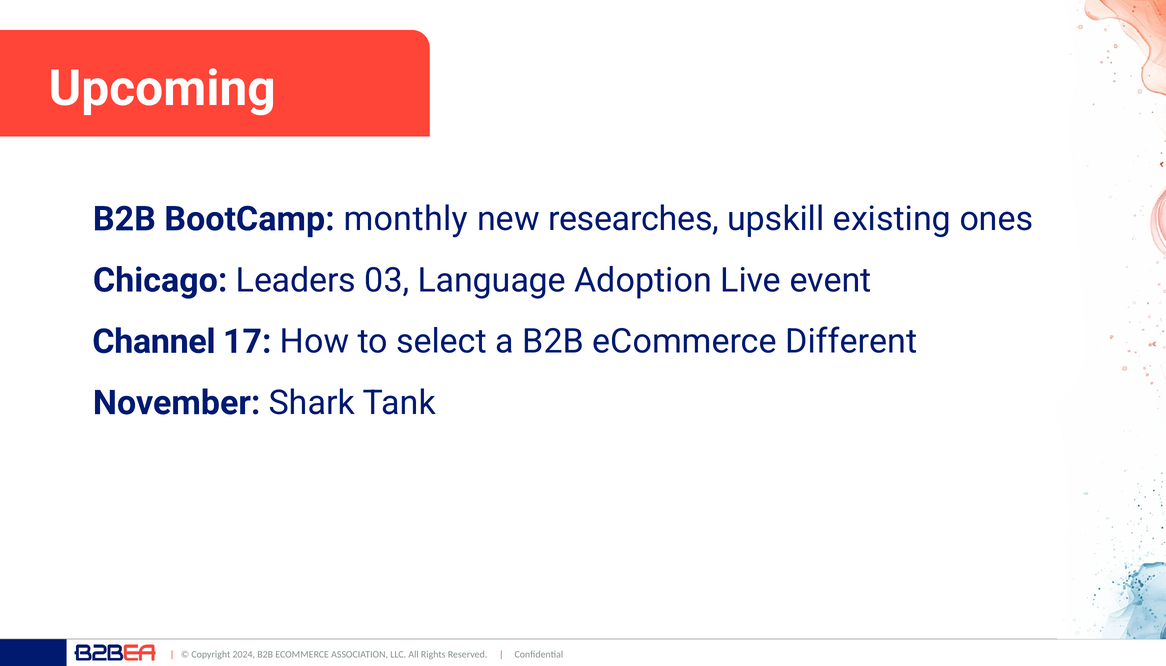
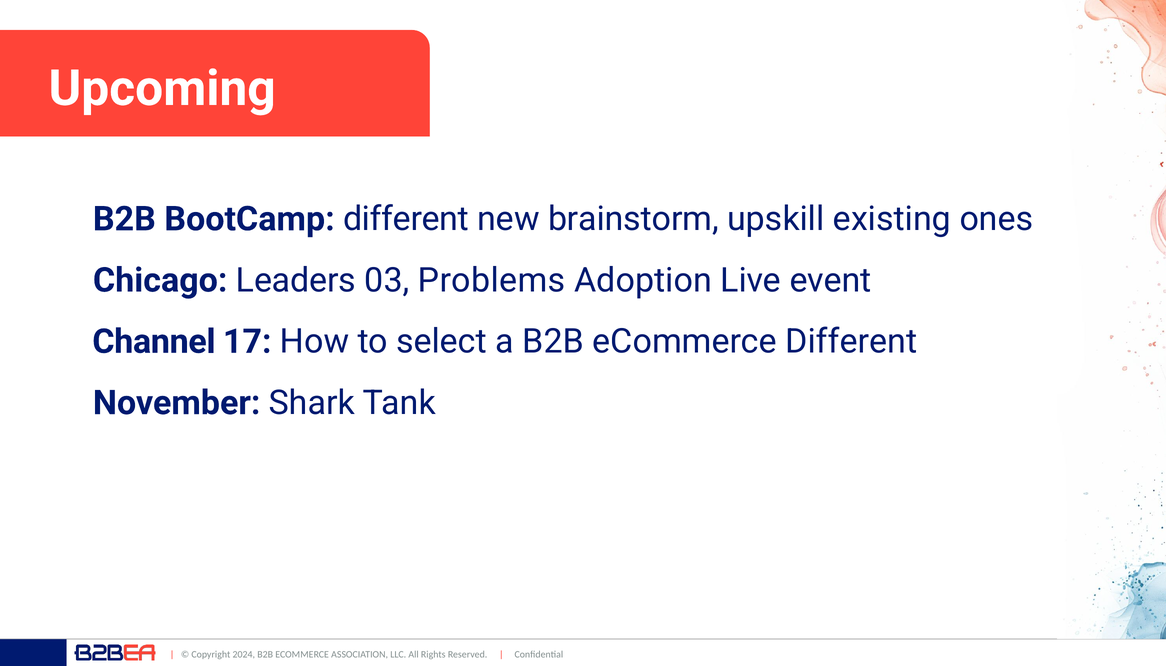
BootCamp monthly: monthly -> different (406, 219)
researches: researches -> brainstorm (633, 219)
Language: Language -> Problems (492, 280)
